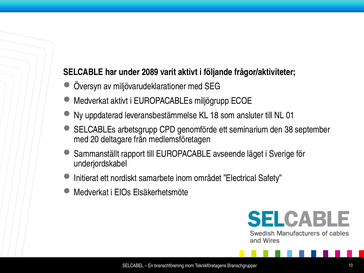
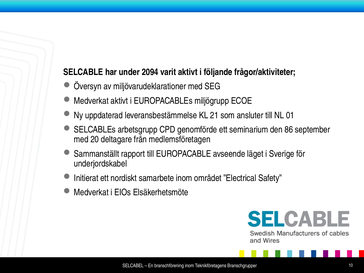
2089: 2089 -> 2094 (150, 72)
18: 18 -> 21 (214, 115)
38: 38 -> 86 (289, 130)
